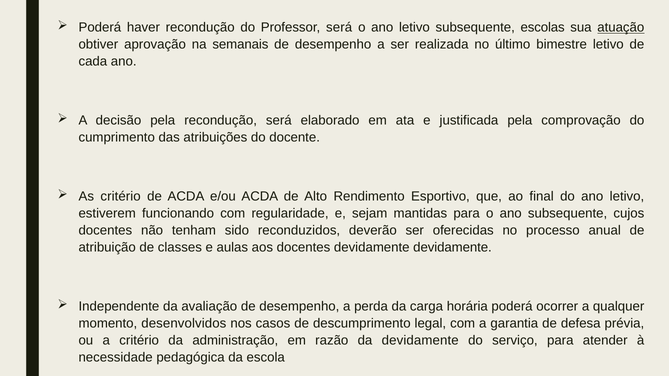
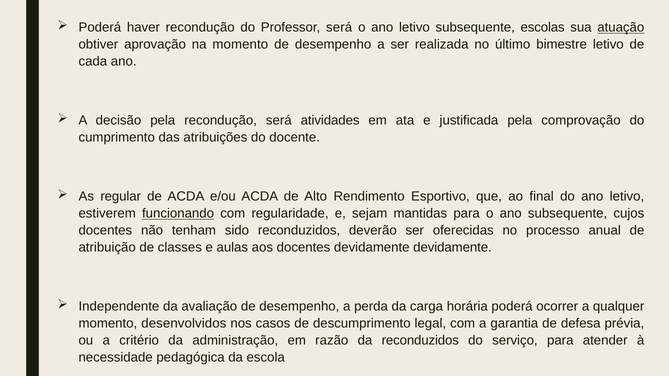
na semanais: semanais -> momento (240, 45)
elaborado: elaborado -> atividades (330, 121)
As critério: critério -> regular (121, 197)
funcionando underline: none -> present (178, 214)
da devidamente: devidamente -> reconduzidos (420, 341)
